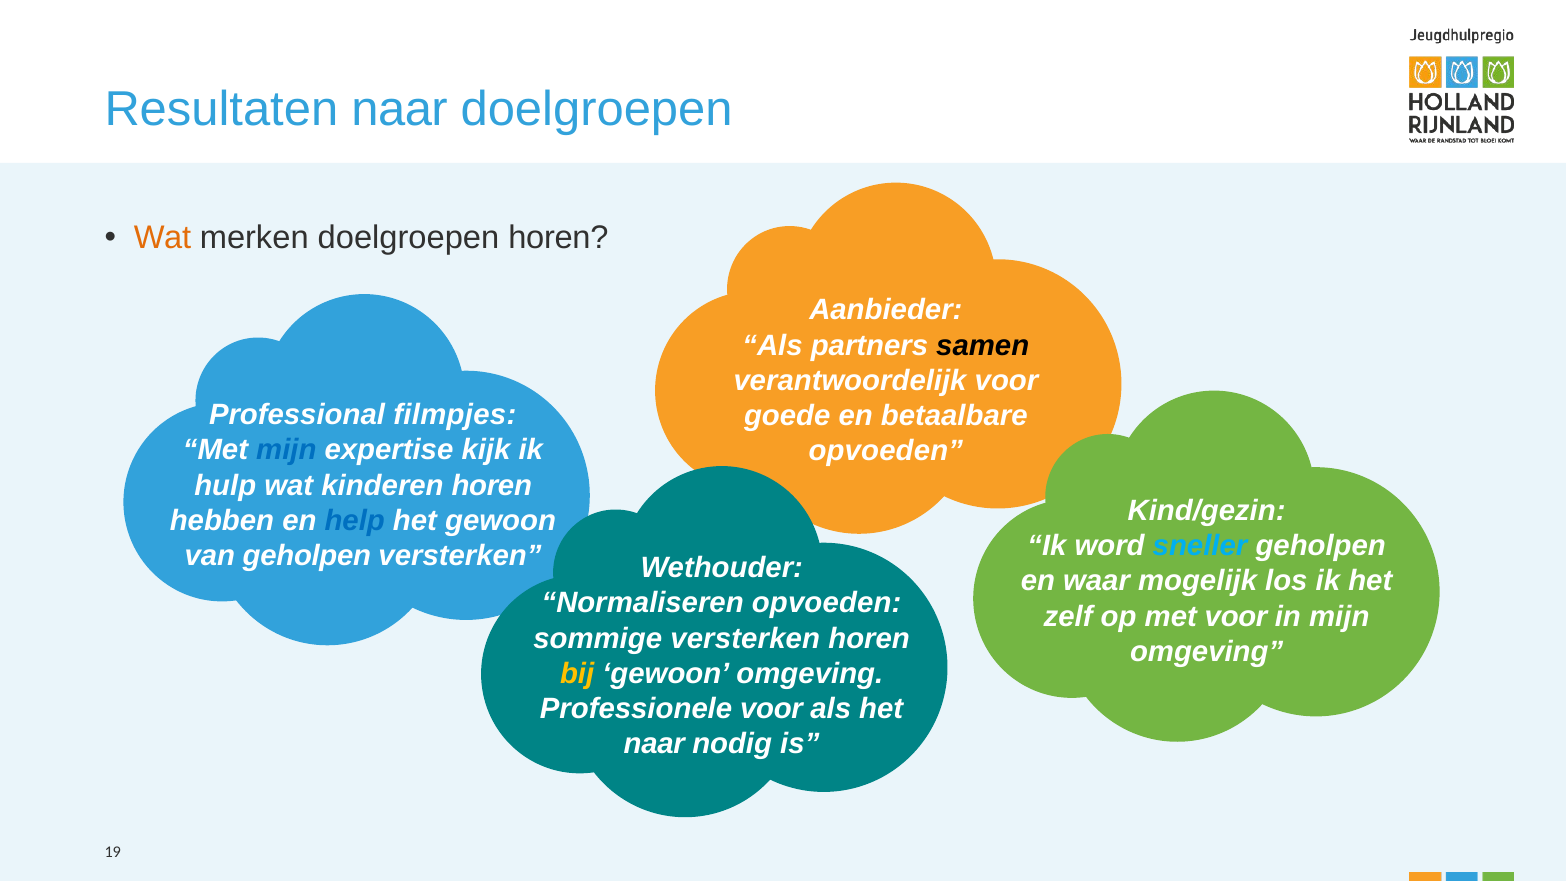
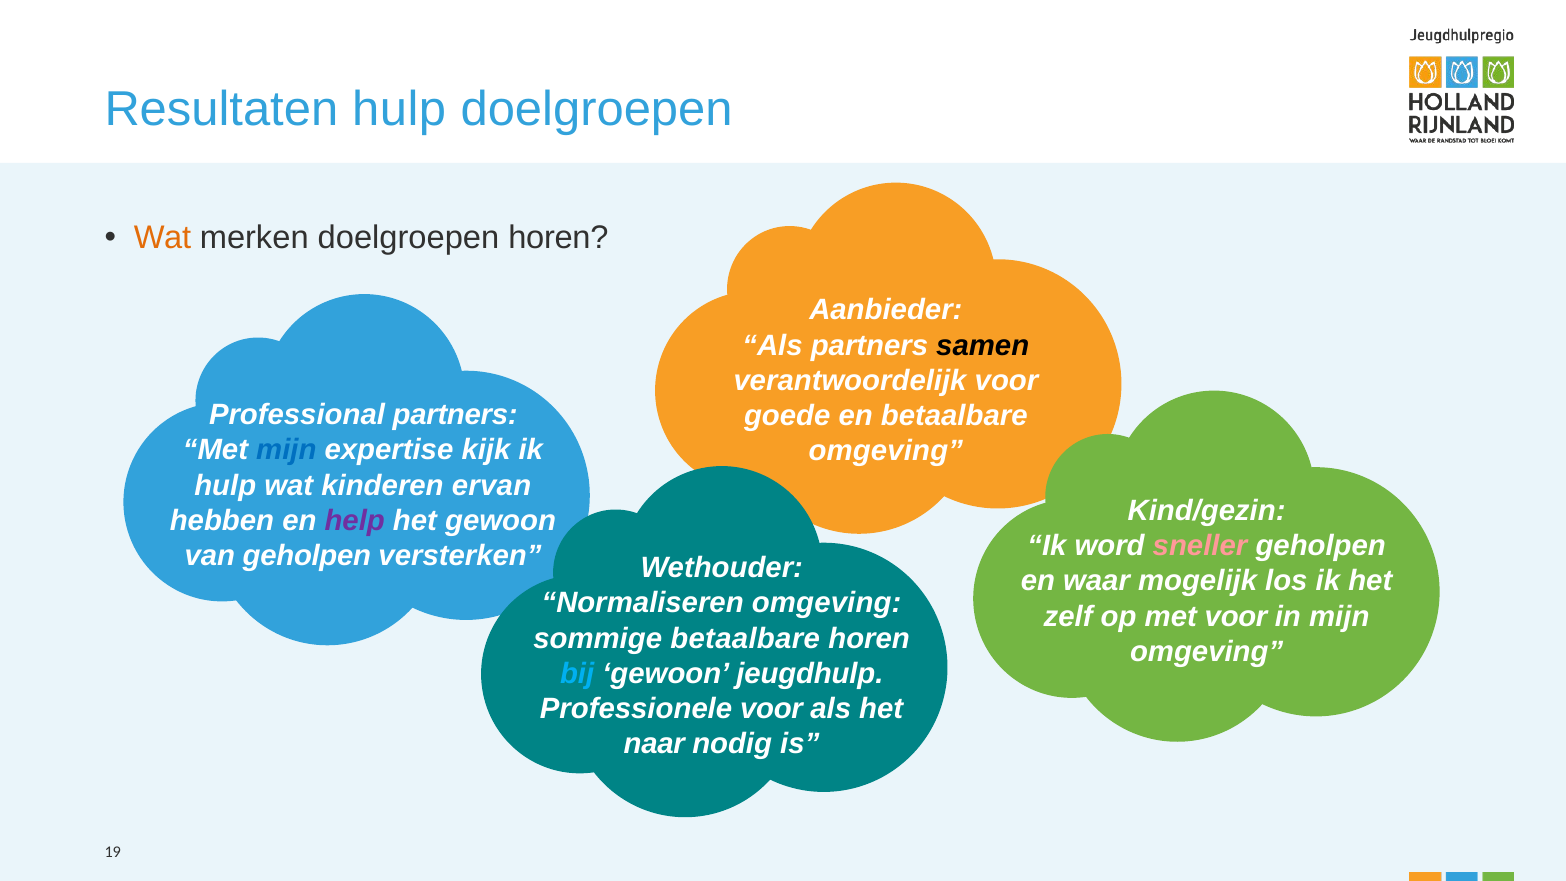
Resultaten naar: naar -> hulp (399, 109)
Professional filmpjes: filmpjes -> partners (455, 415)
opvoeden: opvoeden -> omgeving (886, 451)
kinderen horen: horen -> ervan (491, 485)
help colour: blue -> purple (355, 521)
sneller colour: light blue -> pink (1200, 546)
Normaliseren opvoeden: opvoeden -> omgeving (827, 603)
sommige versterken: versterken -> betaalbare (745, 638)
bij colour: yellow -> light blue (577, 674)
gewoon omgeving: omgeving -> jeugdhulp (810, 674)
